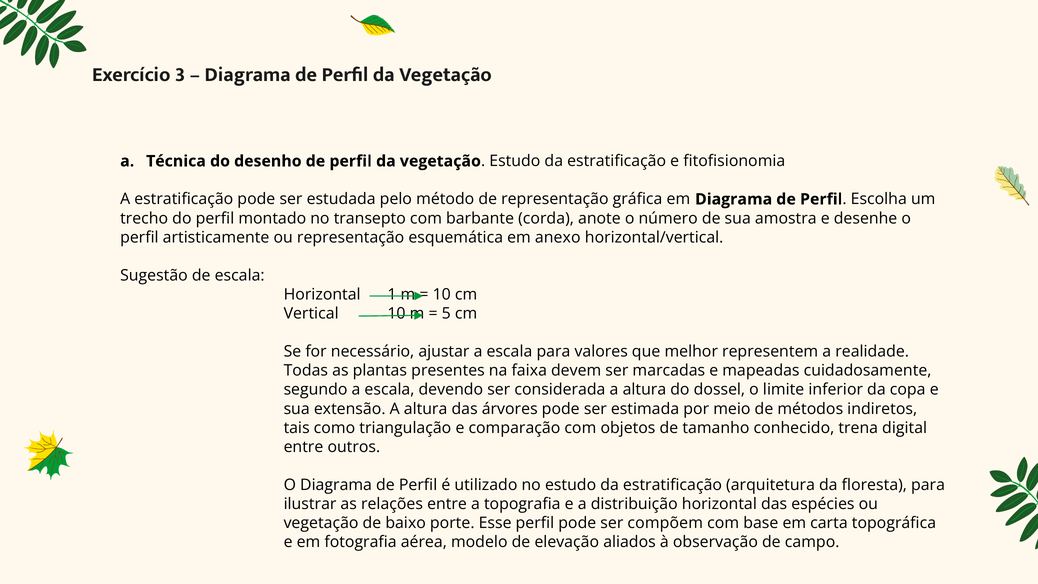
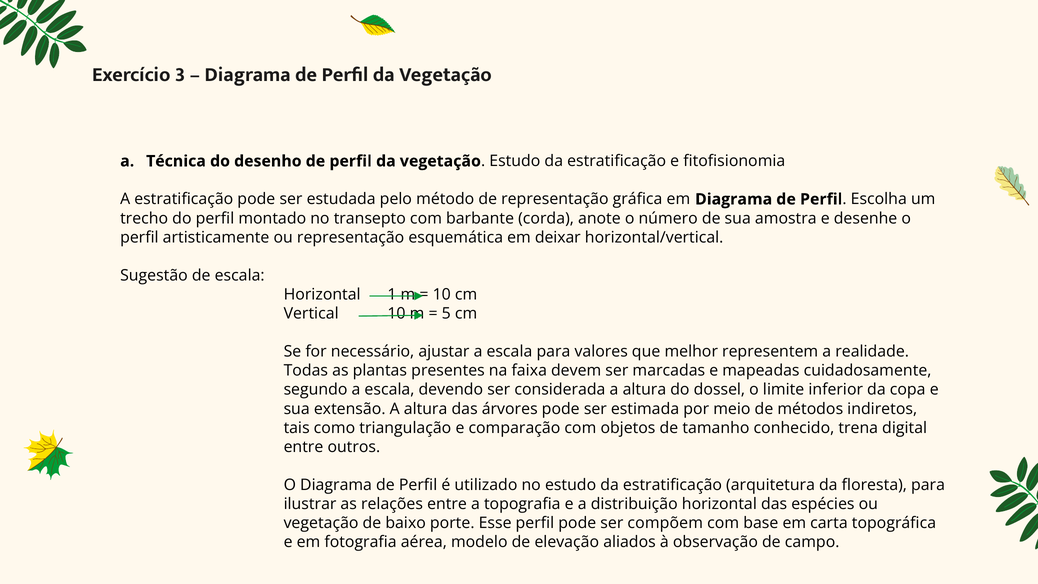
anexo: anexo -> deixar (558, 237)
